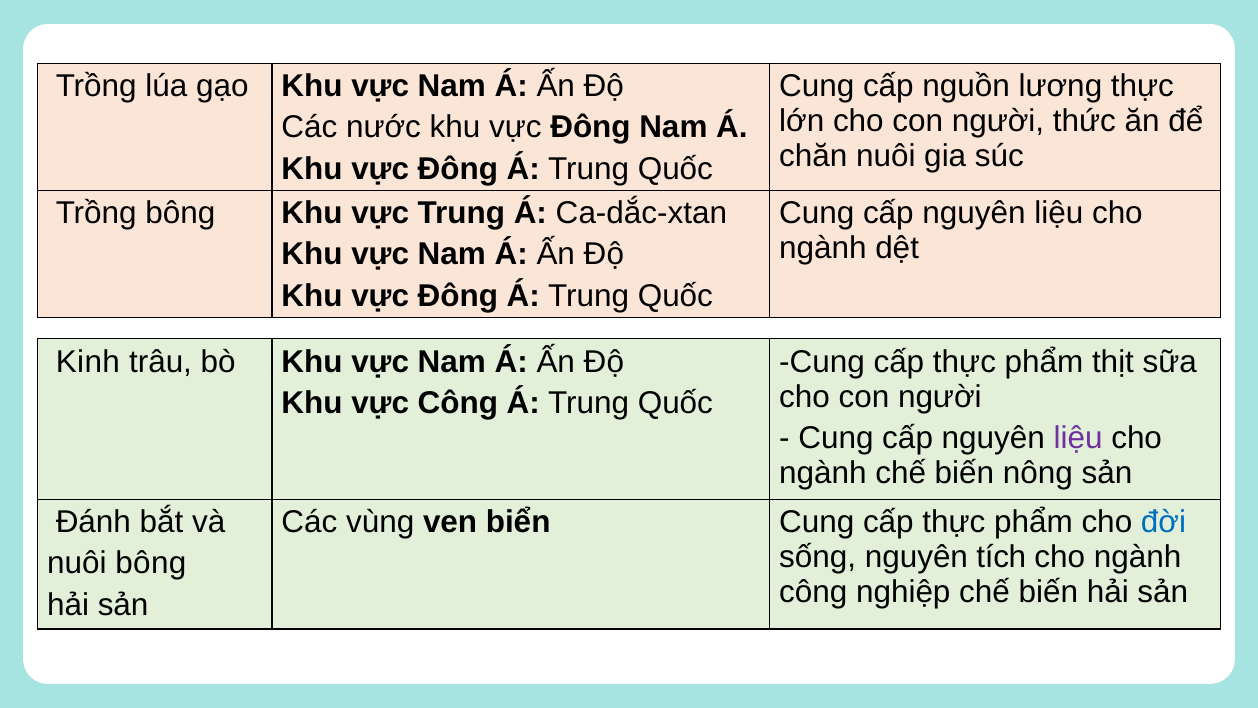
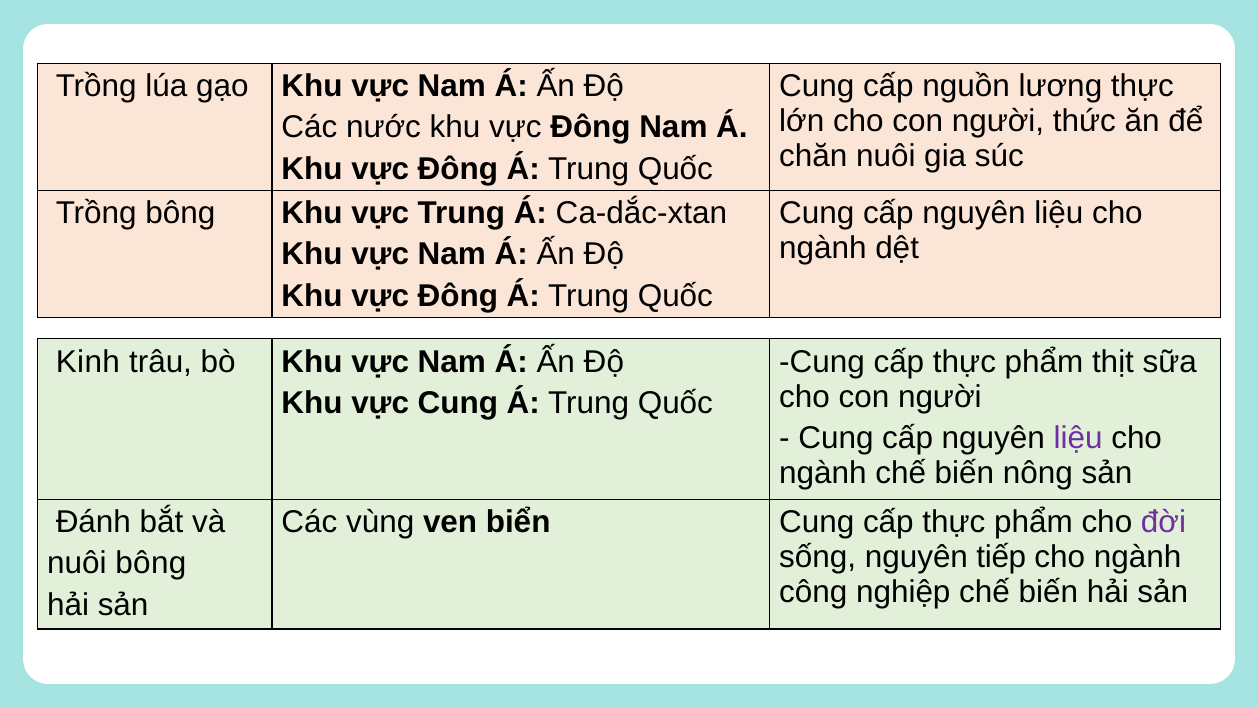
vực Công: Công -> Cung (458, 403)
đời colour: blue -> purple (1164, 522)
tích: tích -> tiếp (1001, 557)
